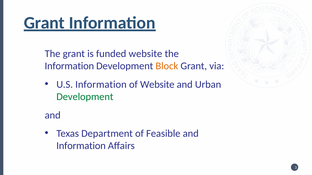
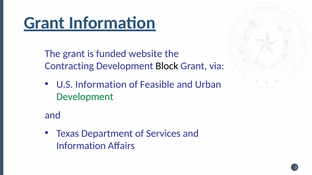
Information: Information -> Contracting (69, 66)
Block colour: orange -> black (167, 66)
of Website: Website -> Feasible (157, 85)
Feasible: Feasible -> Services (163, 134)
